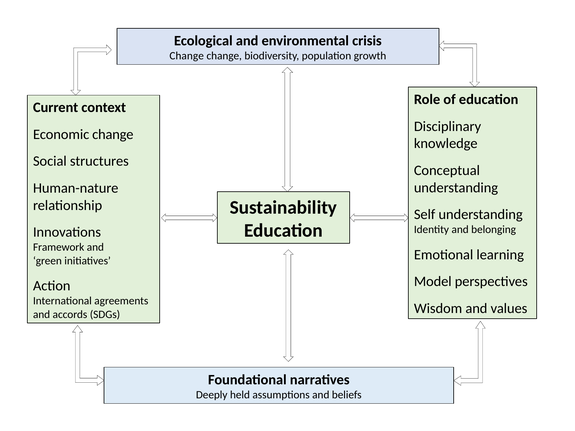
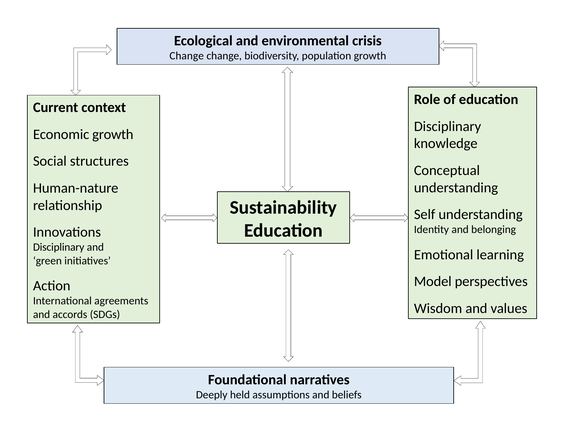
Economic change: change -> growth (113, 135)
Framework: Framework -> Disciplinary (59, 247)
